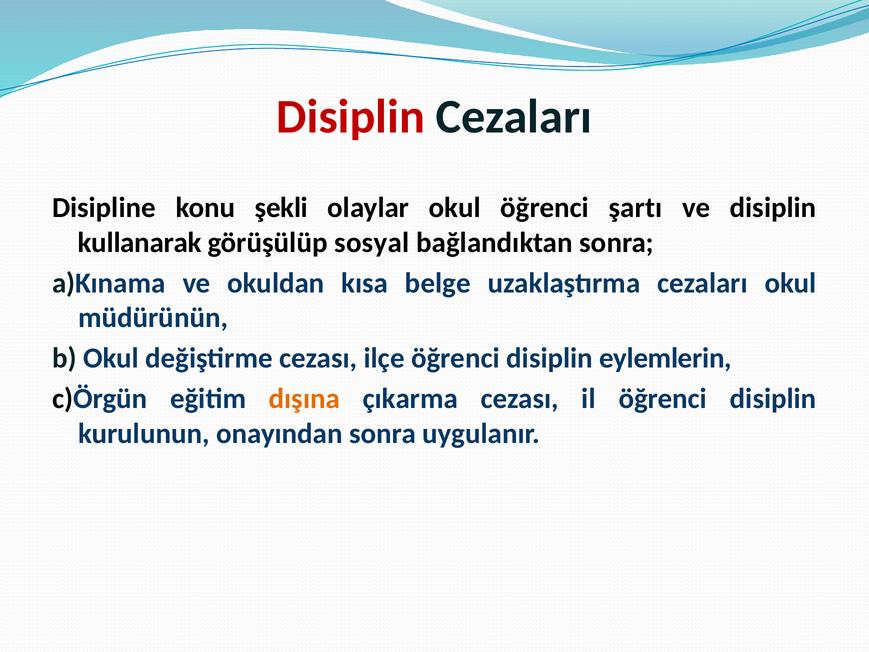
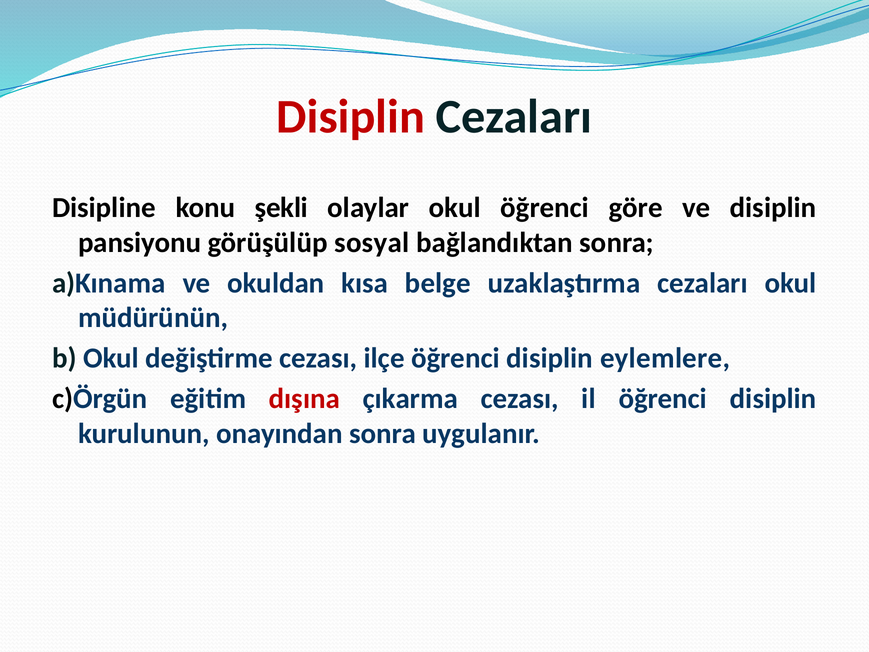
şartı: şartı -> göre (636, 208)
kullanarak: kullanarak -> pansiyonu (140, 242)
eylemlerin: eylemlerin -> eylemlere (665, 358)
dışına colour: orange -> red (304, 399)
